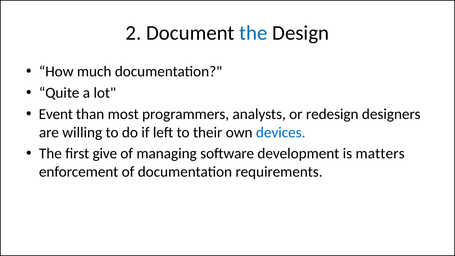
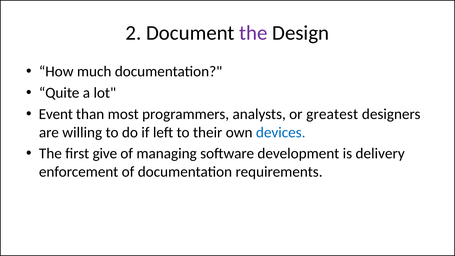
the colour: blue -> purple (253, 33)
redesign: redesign -> greatest (332, 114)
matters: matters -> delivery (380, 154)
